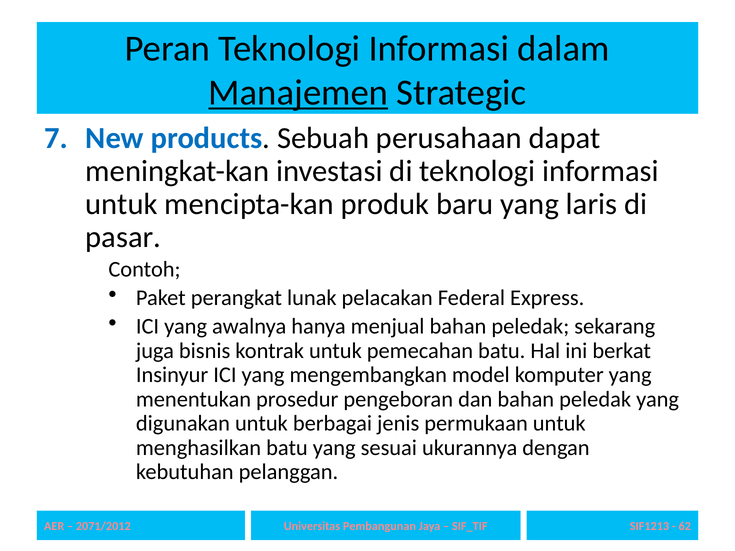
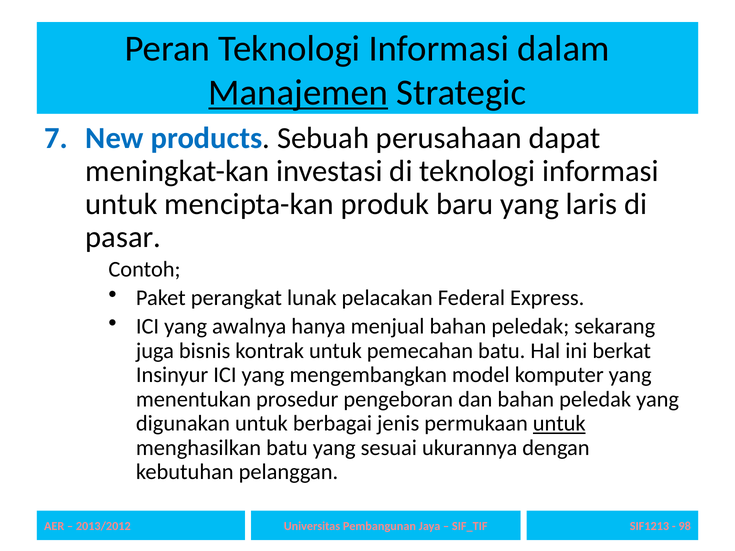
untuk underline: none -> present (559, 424)
2071/2012: 2071/2012 -> 2013/2012 (103, 526)
62: 62 -> 98 (685, 526)
